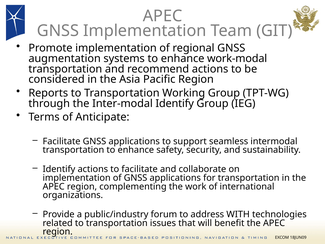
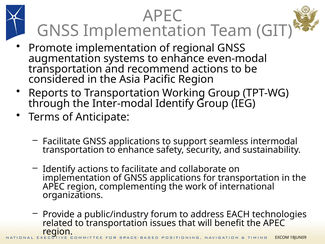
work-modal: work-modal -> even-modal (237, 58)
WITH: WITH -> EACH (238, 214)
